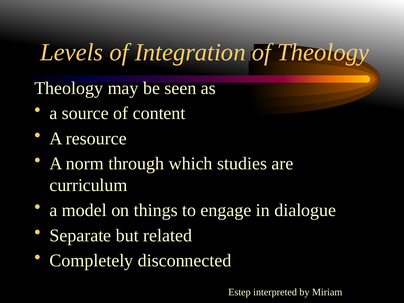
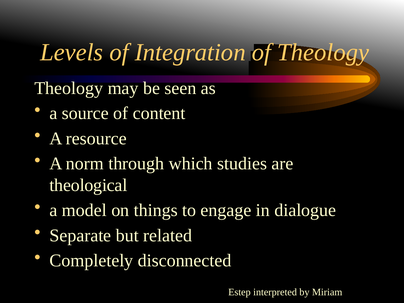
curriculum: curriculum -> theological (88, 185)
